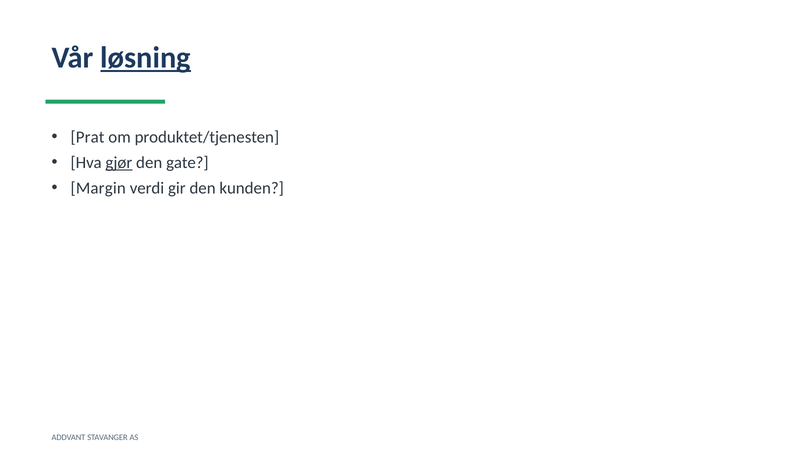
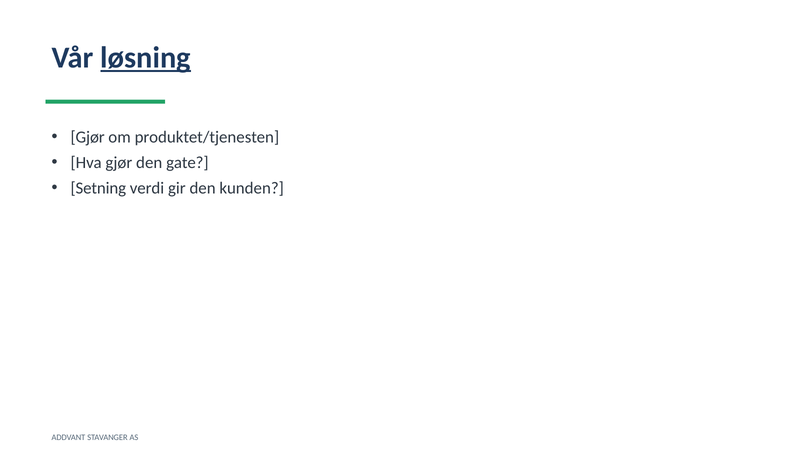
Prat: Prat -> Gjør (88, 137)
gjør underline: present -> none (119, 163)
Margin: Margin -> Setning (98, 188)
